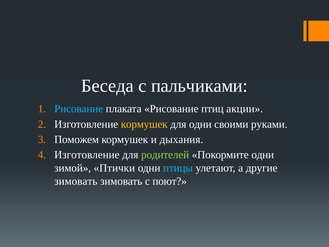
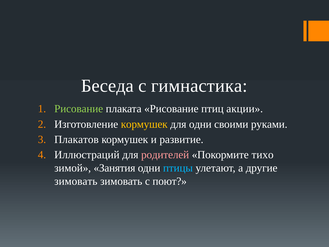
пальчиками: пальчиками -> гимнастика (199, 86)
Рисование colour: light blue -> light green (79, 109)
Поможем: Поможем -> Плакатов (76, 139)
дыхания: дыхания -> развитие (181, 139)
Изготовление: Изготовление -> Иллюстраций (87, 155)
родителей colour: light green -> pink (165, 155)
Покормите одни: одни -> тихо (263, 155)
Птички: Птички -> Занятия (114, 168)
